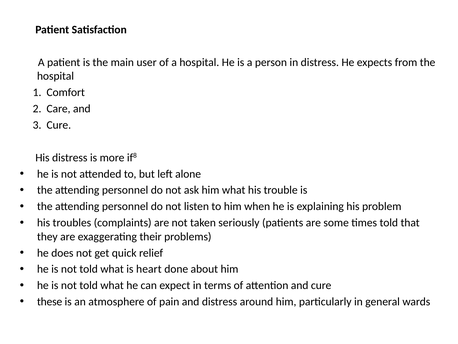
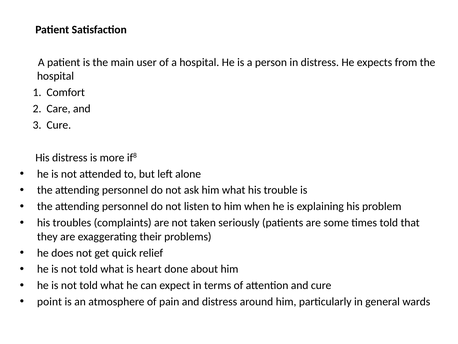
these: these -> point (50, 301)
